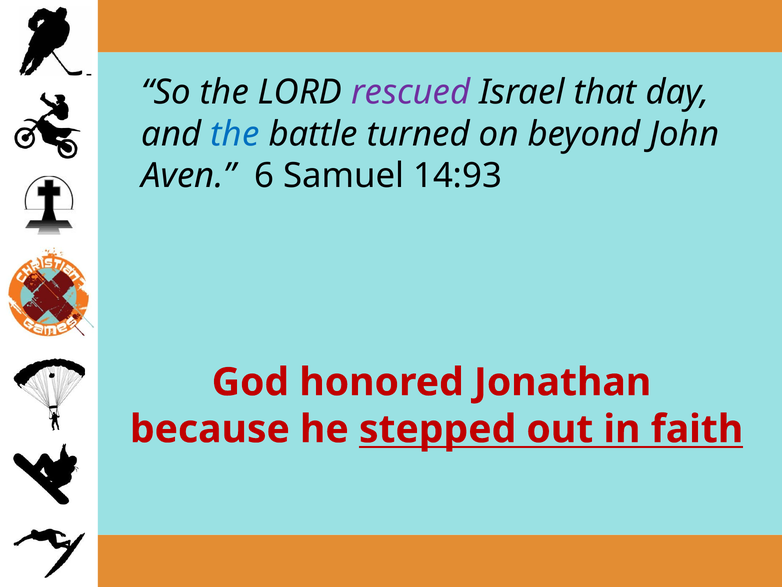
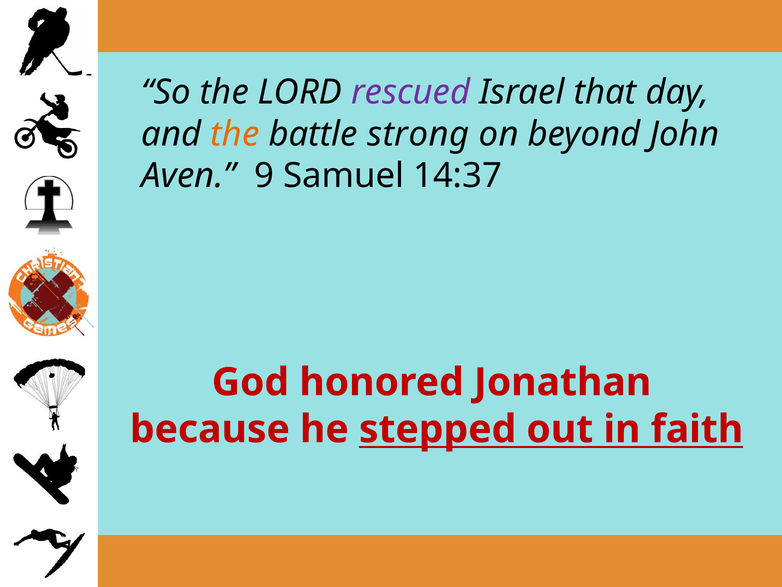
the colour: blue -> orange (235, 134)
turned: turned -> strong (418, 134)
6: 6 -> 9 (264, 176)
14:93: 14:93 -> 14:37 (458, 176)
